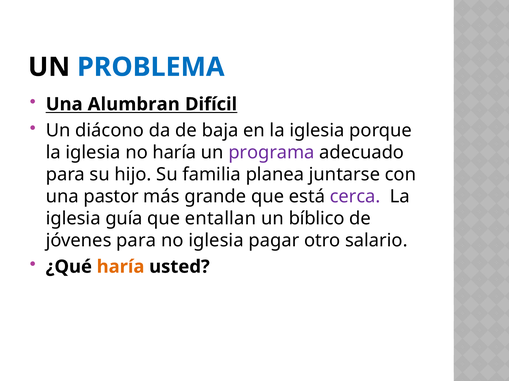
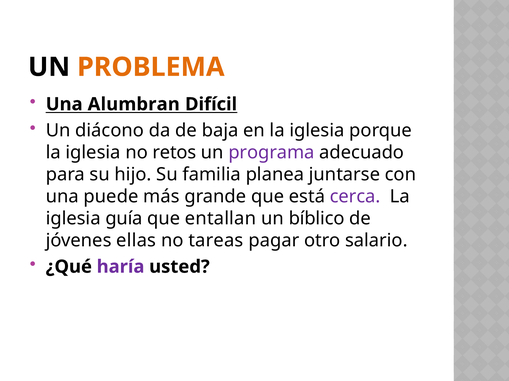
PROBLEMA colour: blue -> orange (151, 67)
no haría: haría -> retos (174, 153)
pastor: pastor -> puede (111, 197)
jóvenes para: para -> ellas (136, 241)
no iglesia: iglesia -> tareas (216, 241)
haría colour: orange -> purple (121, 267)
